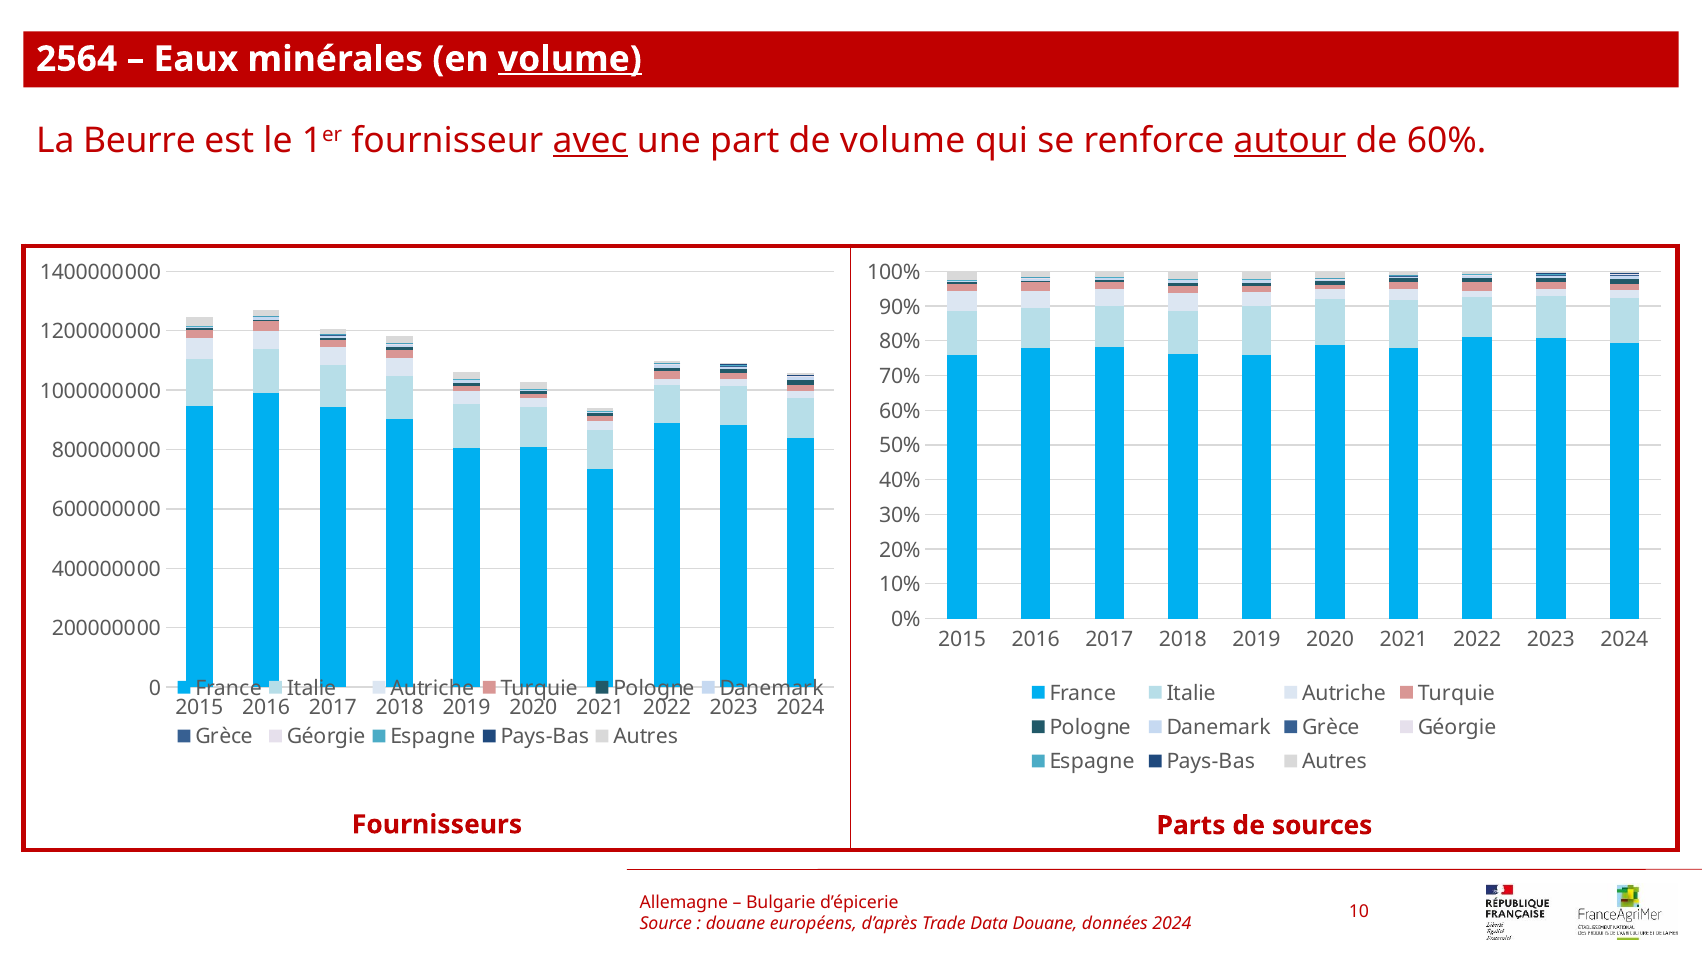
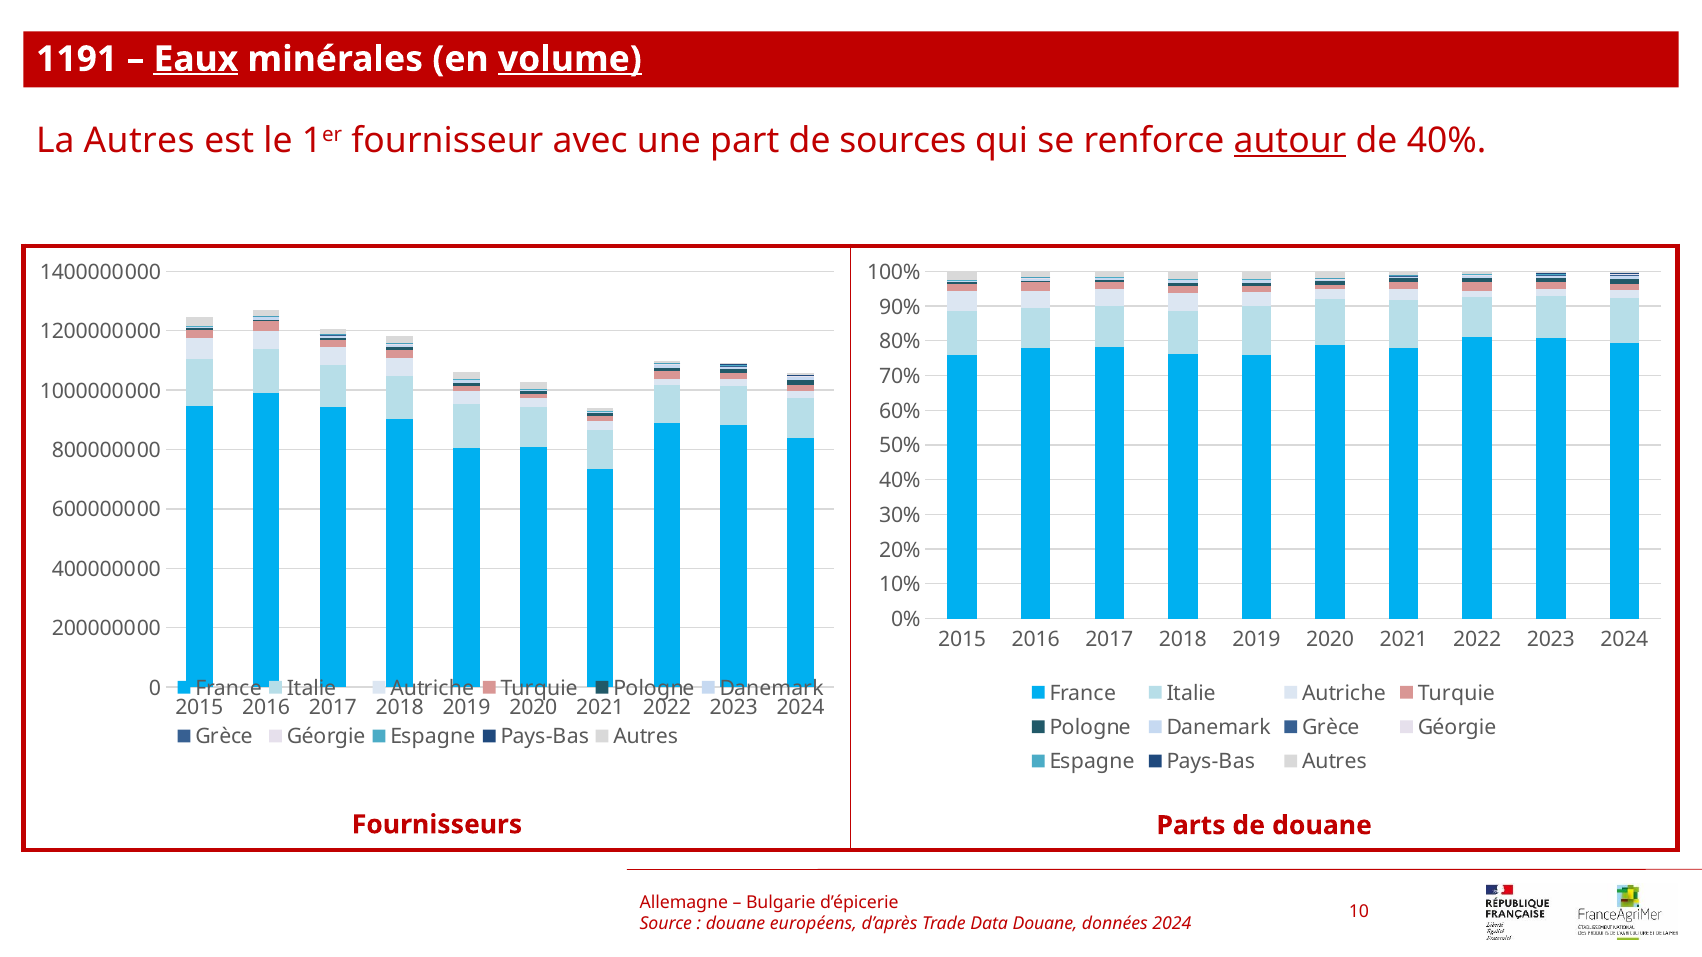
2564: 2564 -> 1191 (77, 59)
Eaux underline: none -> present (196, 59)
La Beurre: Beurre -> Autres (139, 141)
avec underline: present -> none (590, 141)
de volume: volume -> sources (903, 141)
de 60%: 60% -> 40% (1447, 141)
de sources: sources -> douane (1322, 826)
